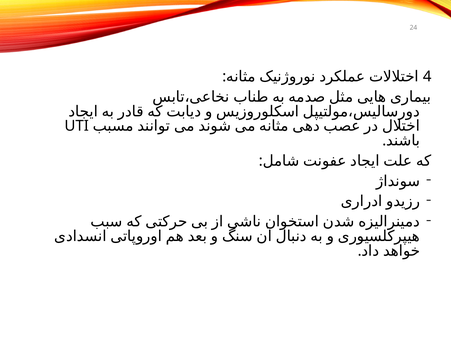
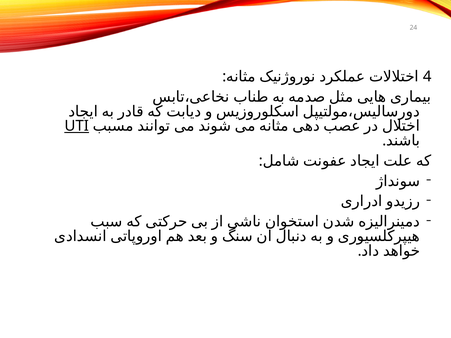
UTI underline: none -> present (77, 126)
